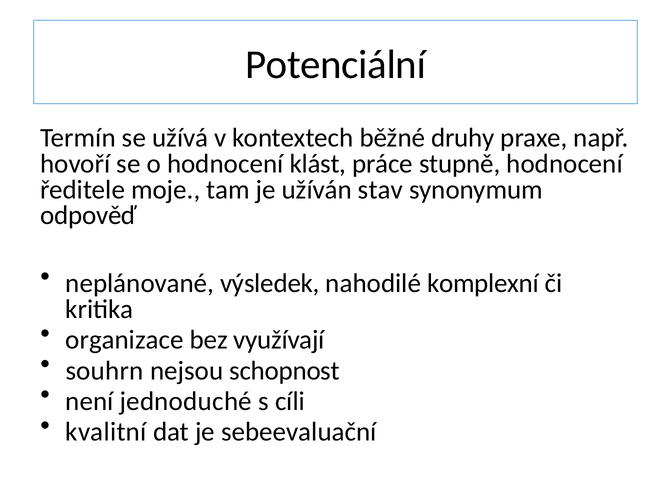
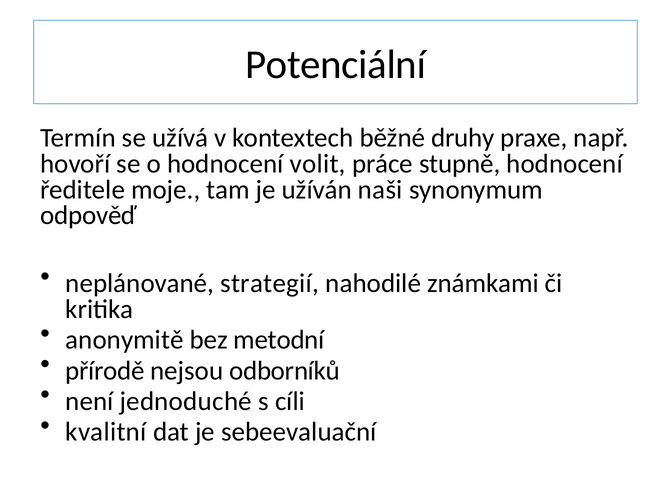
klást: klást -> volit (318, 164)
stav: stav -> naši (380, 190)
výsledek: výsledek -> strategií (270, 284)
komplexní: komplexní -> známkami (483, 284)
organizace: organizace -> anonymitě (124, 340)
využívají: využívají -> metodní (279, 340)
souhrn: souhrn -> přírodě (105, 371)
schopnost: schopnost -> odborníků (285, 371)
